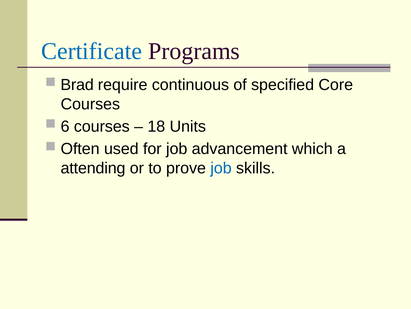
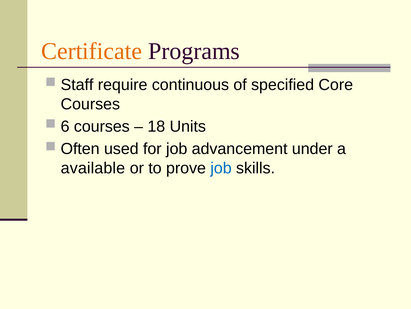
Certificate colour: blue -> orange (92, 51)
Brad: Brad -> Staff (77, 85)
which: which -> under (312, 149)
attending: attending -> available (93, 168)
